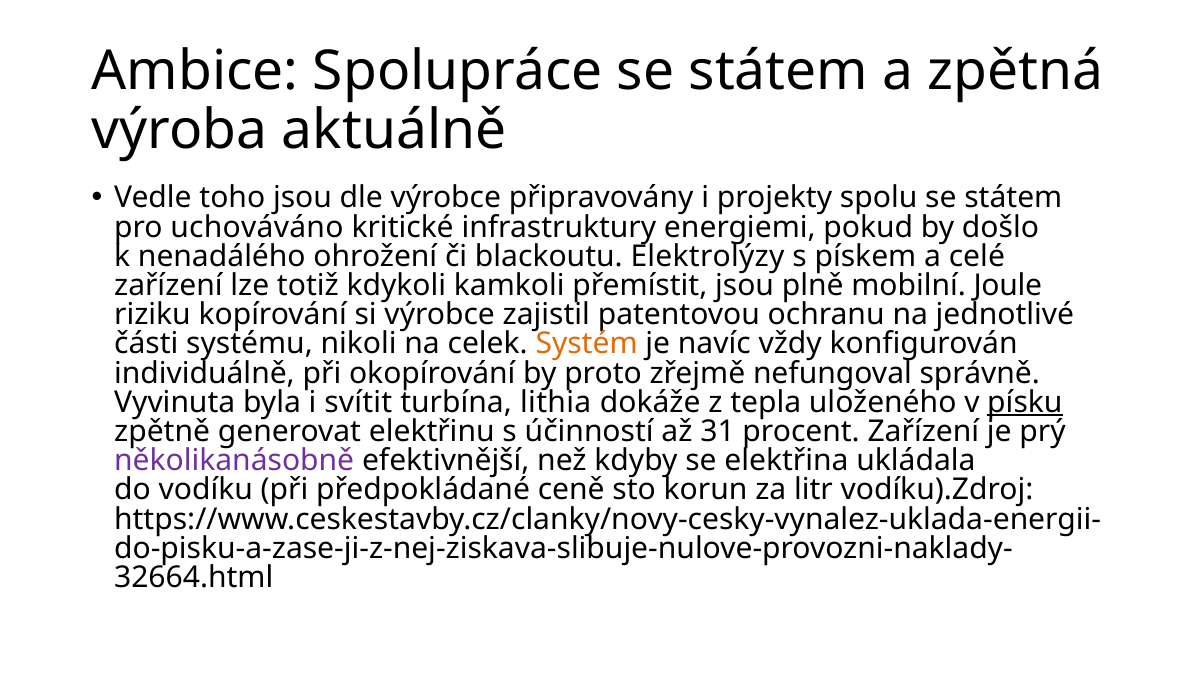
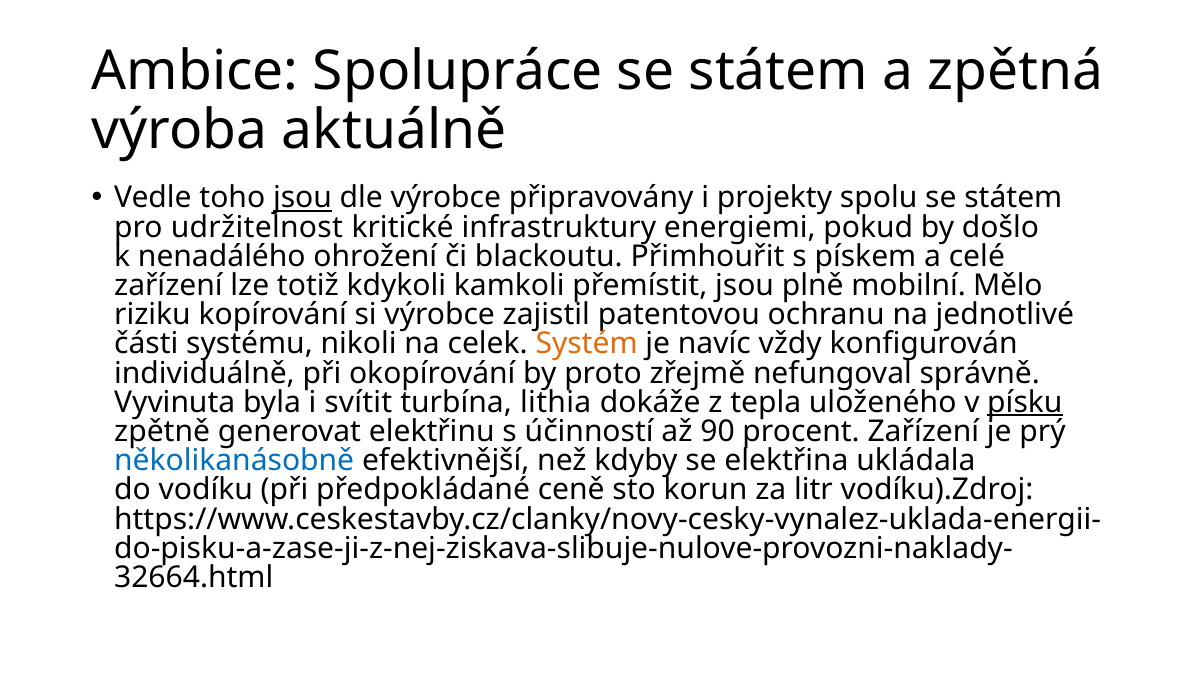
jsou underline: none -> present (303, 198)
uchováváno: uchováváno -> udržitelnost (257, 227)
Elektrolýzy: Elektrolýzy -> Přimhouřit (708, 256)
Joule: Joule -> Mělo (1008, 286)
31: 31 -> 90 (717, 432)
několikanásobně colour: purple -> blue (234, 461)
